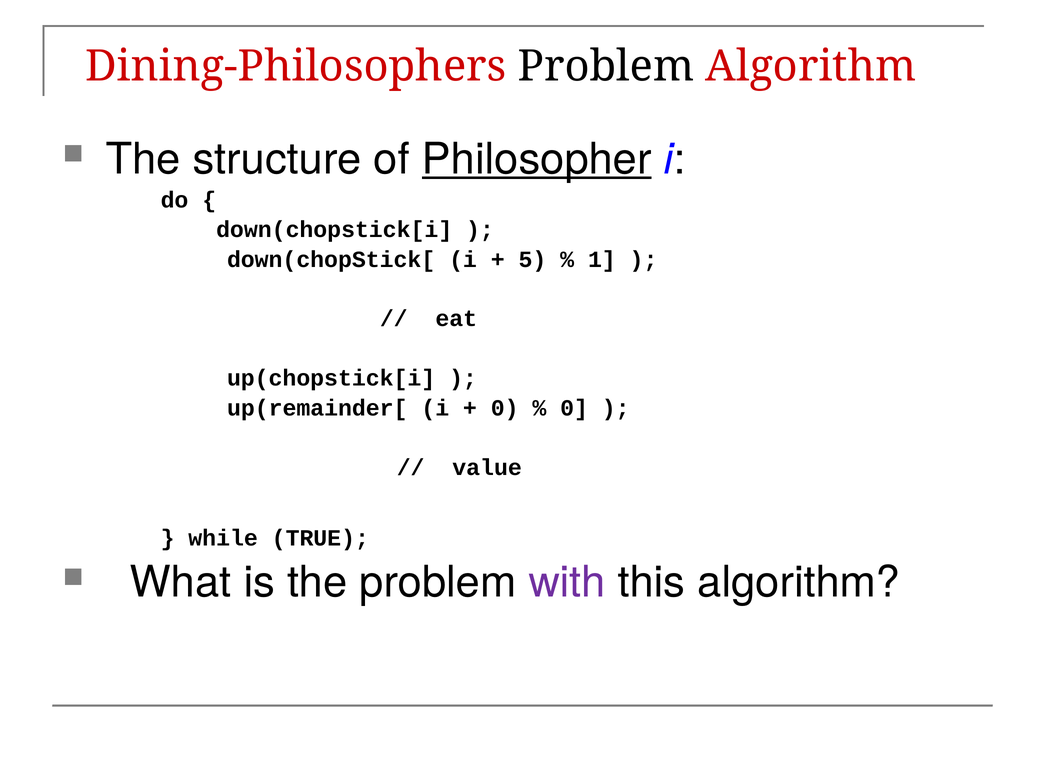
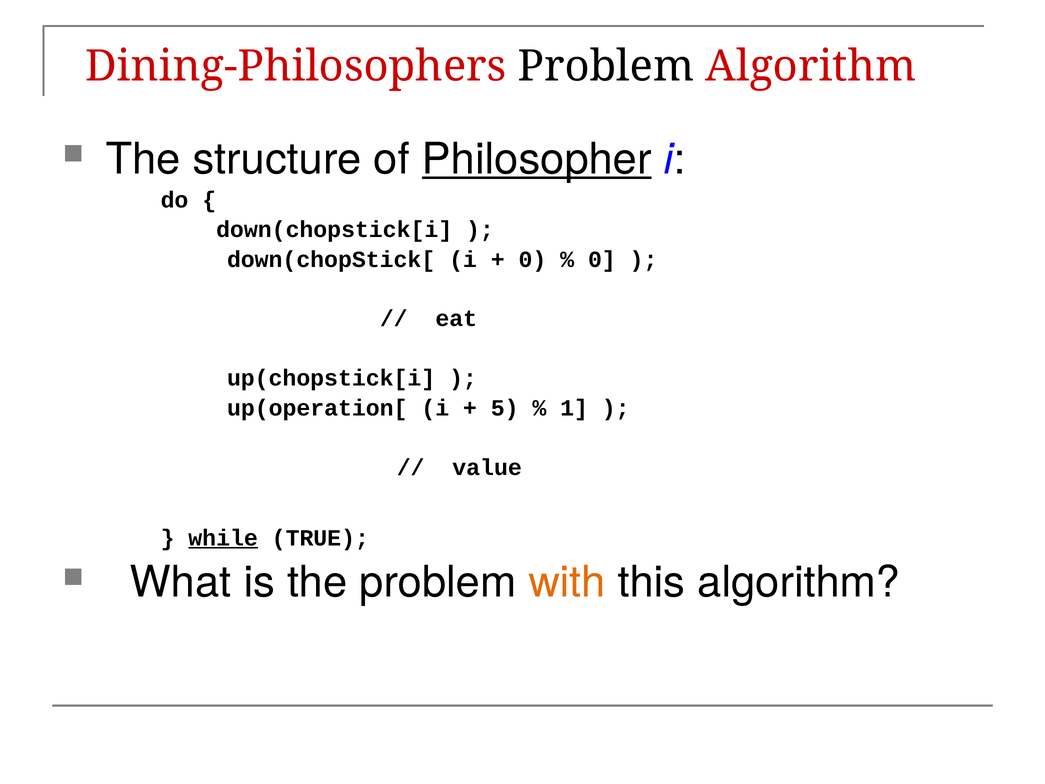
5: 5 -> 0 (532, 259)
1: 1 -> 0 (602, 259)
up(remainder[: up(remainder[ -> up(operation[ (317, 408)
0: 0 -> 5 (505, 408)
0: 0 -> 1 (574, 408)
while underline: none -> present (223, 538)
with colour: purple -> orange (567, 582)
